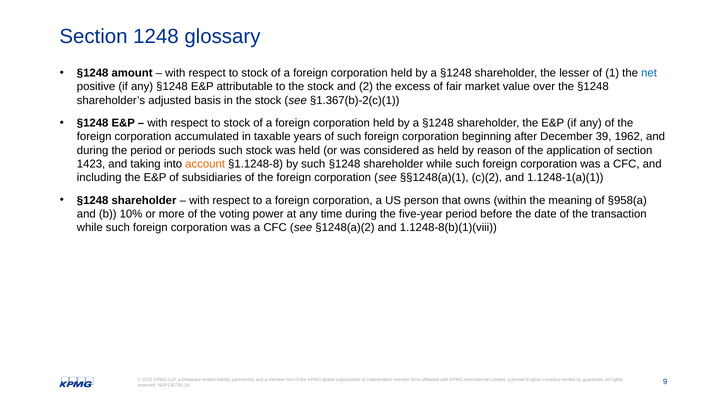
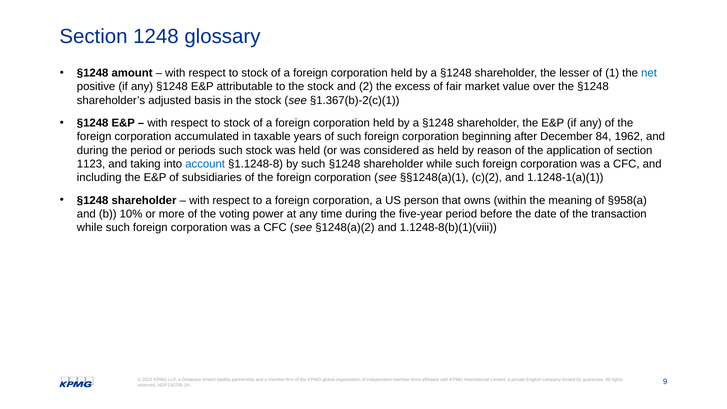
39: 39 -> 84 (604, 137)
1423: 1423 -> 1123 (91, 164)
account colour: orange -> blue (205, 164)
